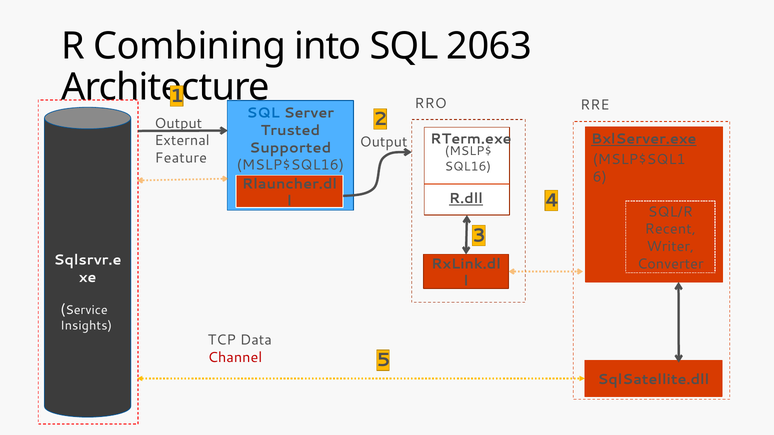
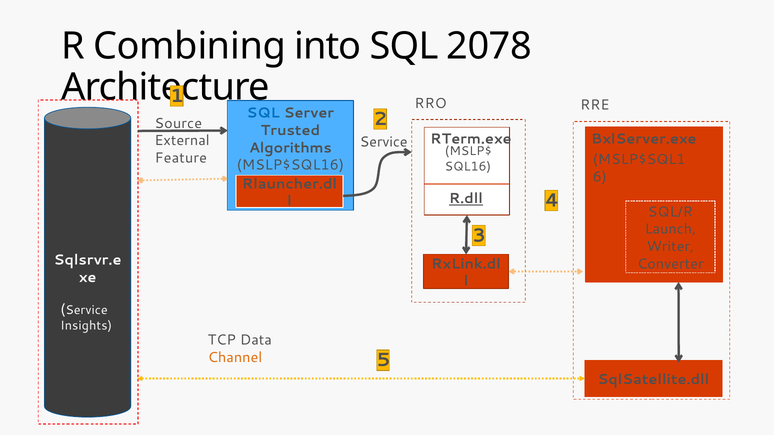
2063: 2063 -> 2078 (489, 46)
Output: Output -> Source (178, 123)
BxlServer.exe underline: present -> none (644, 139)
Output: Output -> Service (384, 142)
Supported: Supported -> Algorithms (290, 148)
Recent: Recent -> Launch (670, 229)
Channel colour: red -> orange (235, 358)
